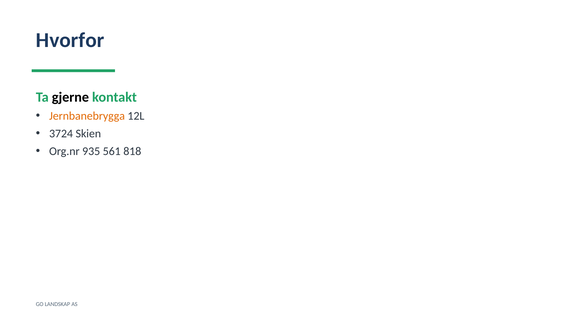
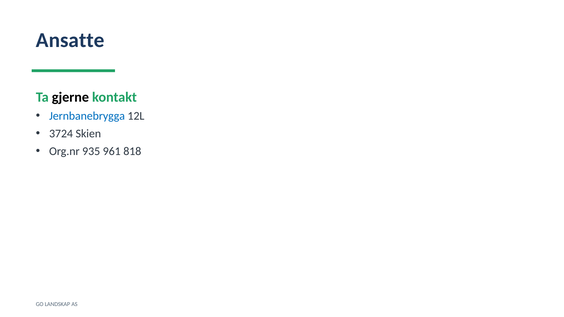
Hvorfor: Hvorfor -> Ansatte (70, 40)
Jernbanebrygga colour: orange -> blue (87, 116)
561: 561 -> 961 (112, 151)
